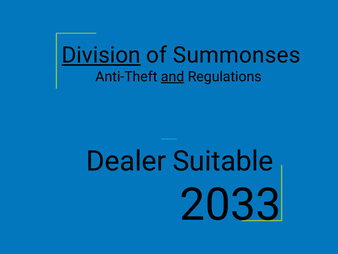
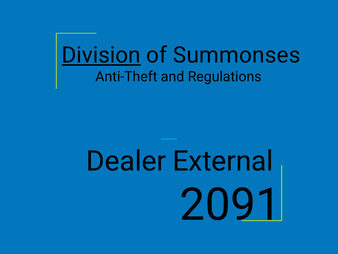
and underline: present -> none (173, 77)
Suitable: Suitable -> External (223, 161)
2033: 2033 -> 2091 (230, 205)
